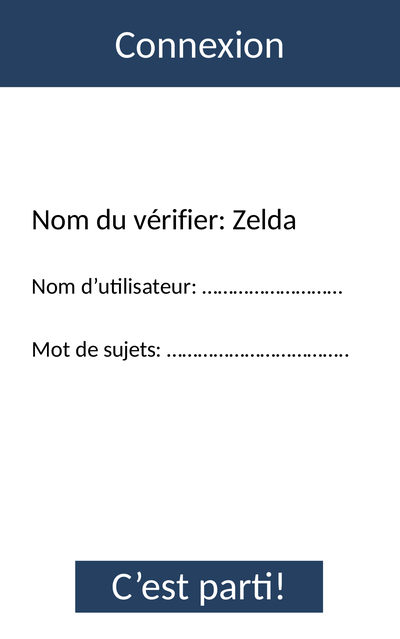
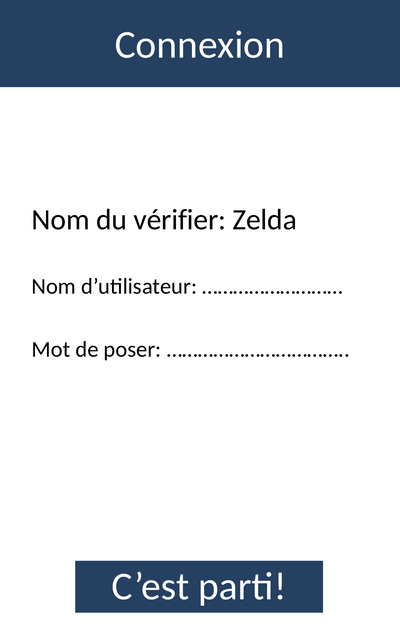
sujets: sujets -> poser (132, 350)
